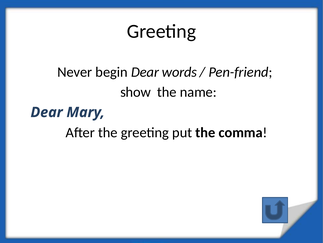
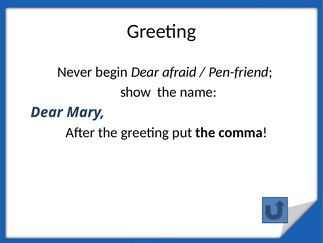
words: words -> afraid (179, 72)
